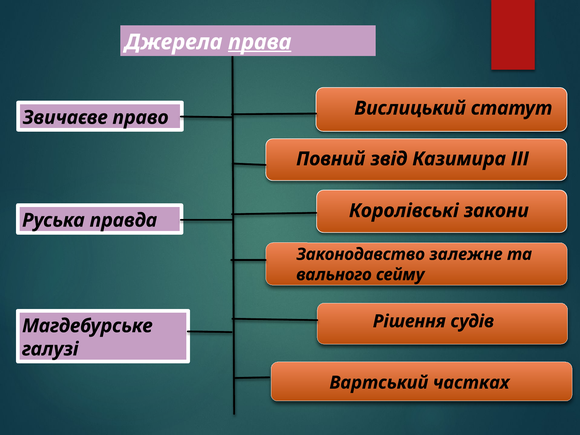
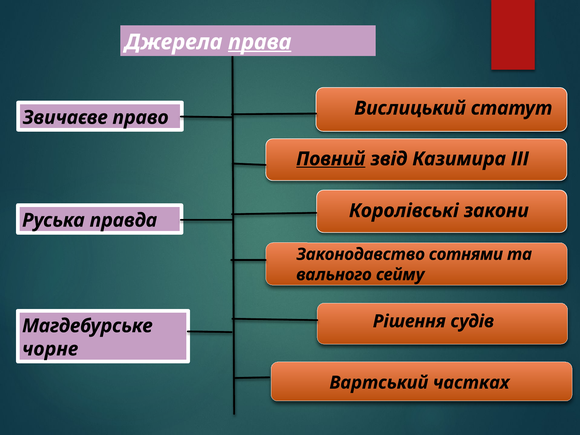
Повний underline: none -> present (331, 159)
залежне: залежне -> сотнями (466, 254)
галузі: галузі -> чорне (50, 349)
